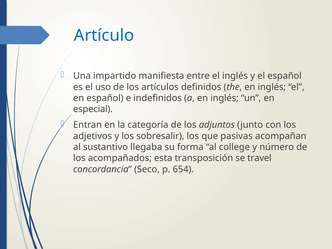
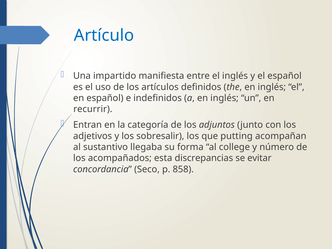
especial: especial -> recurrir (93, 109)
pasivas: pasivas -> putting (237, 136)
transposición: transposición -> discrepancias (204, 158)
travel: travel -> evitar (259, 158)
654: 654 -> 858 (183, 169)
